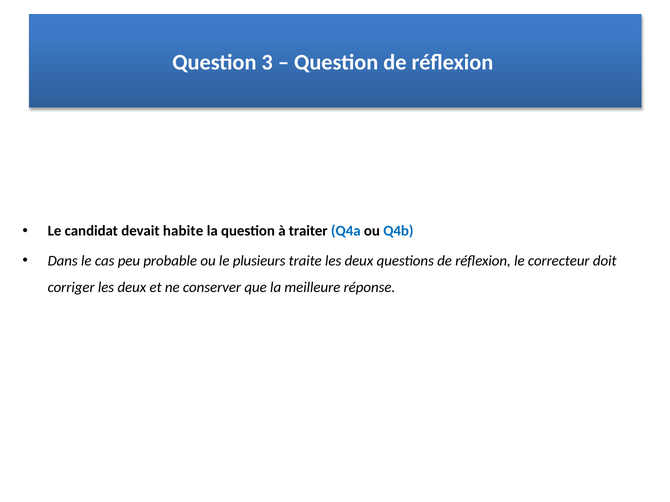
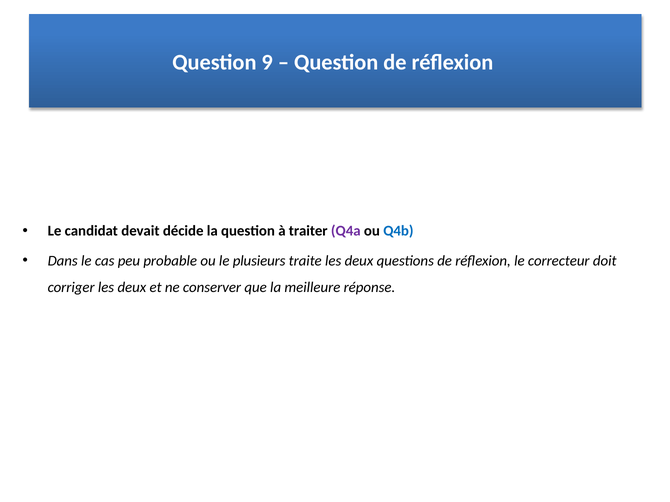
3: 3 -> 9 (267, 62)
habite: habite -> décide (183, 231)
Q4a colour: blue -> purple (346, 231)
